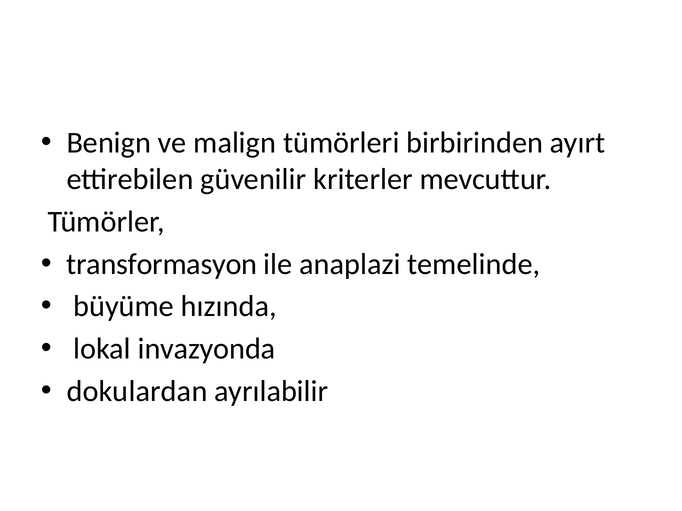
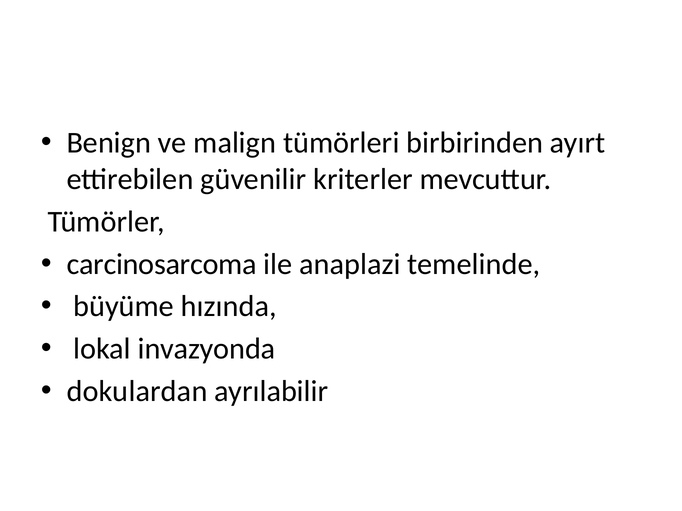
transformasyon: transformasyon -> carcinosarcoma (162, 264)
